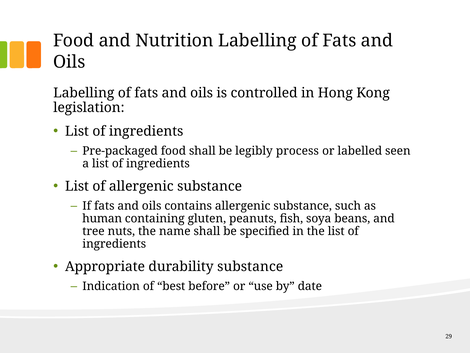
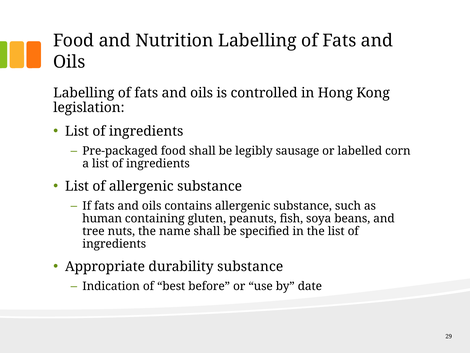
process: process -> sausage (297, 151)
seen: seen -> corn (398, 151)
